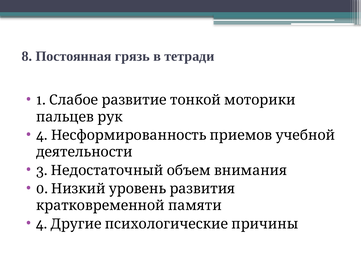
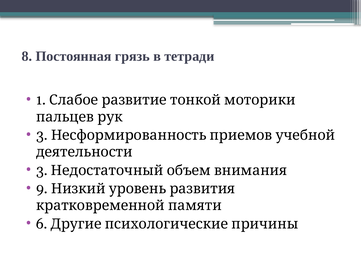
4: 4 -> 3 (42, 135)
0: 0 -> 9 (42, 189)
4: 4 -> 6 (42, 224)
